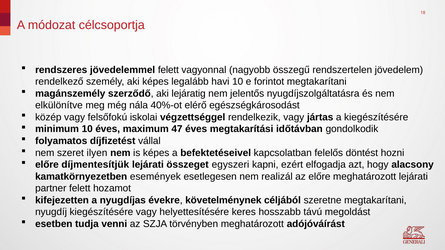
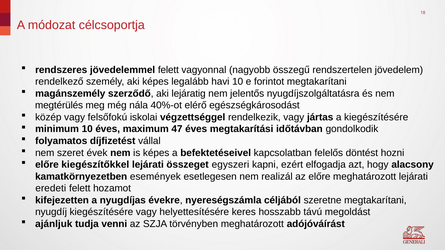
elkülönítve: elkülönítve -> megtérülés (59, 106)
ilyen: ilyen -> évek (97, 153)
díjmentesítjük: díjmentesítjük -> kiegészítőkkel (95, 165)
partner: partner -> eredeti (51, 189)
követelménynek: követelménynek -> nyereségszámla (223, 200)
esetben: esetben -> ajánljuk (54, 224)
